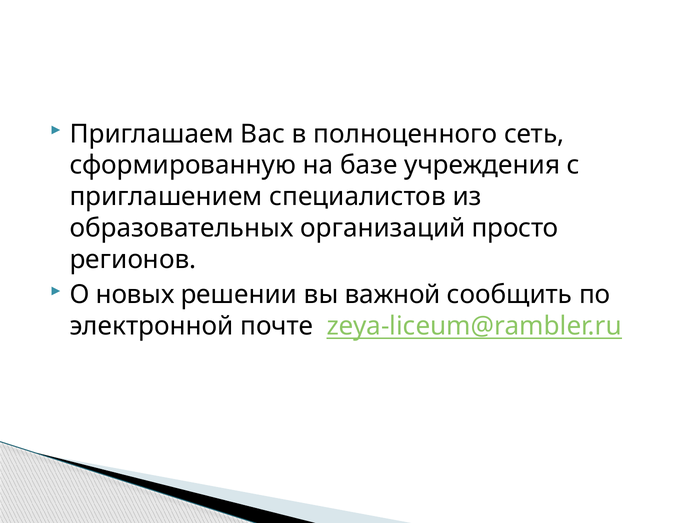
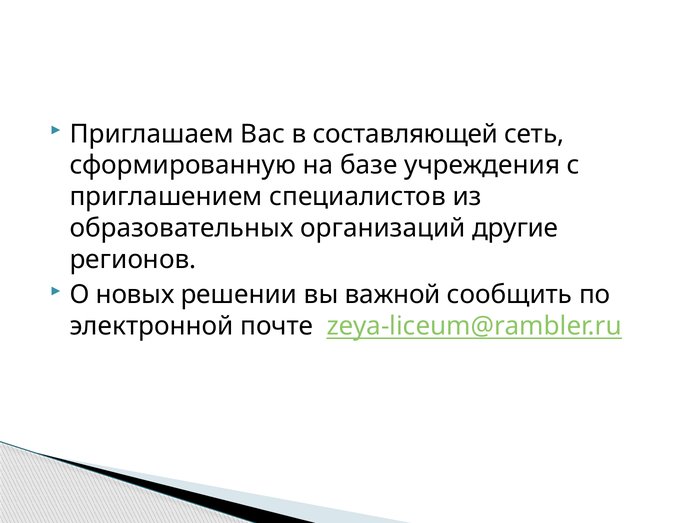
полноценного: полноценного -> составляющей (405, 134)
просто: просто -> другие (515, 228)
